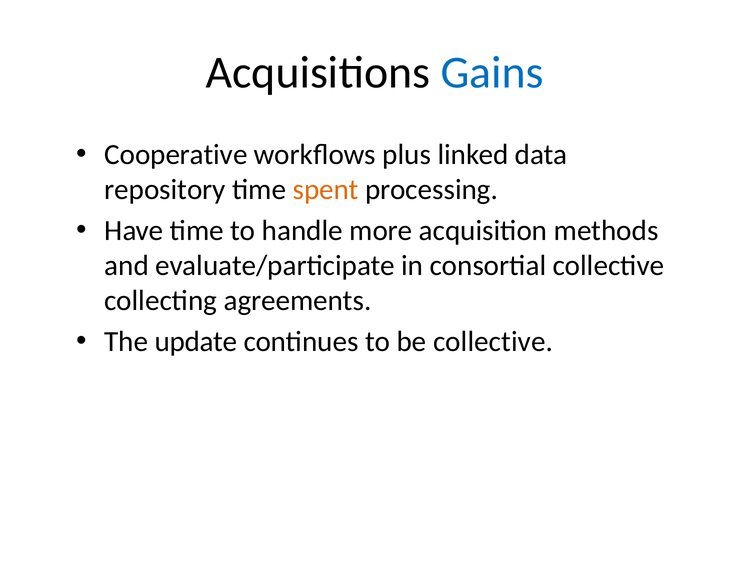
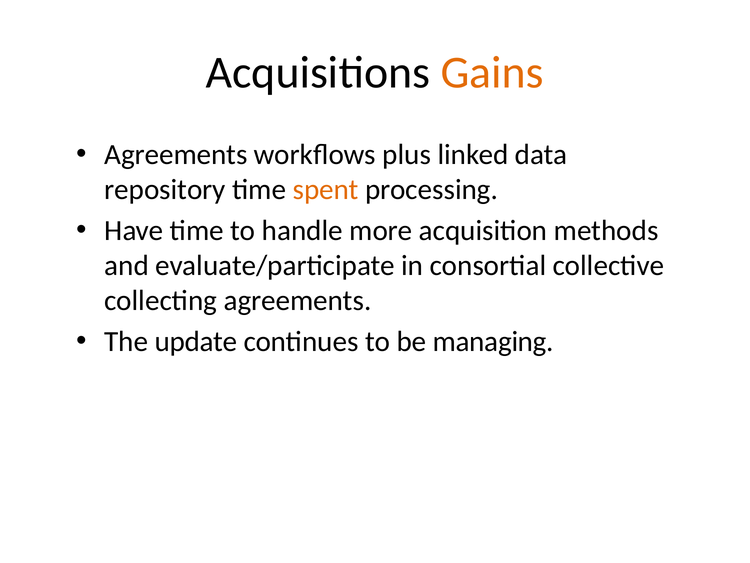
Gains colour: blue -> orange (492, 73)
Cooperative: Cooperative -> Agreements (176, 155)
be collective: collective -> managing (493, 341)
